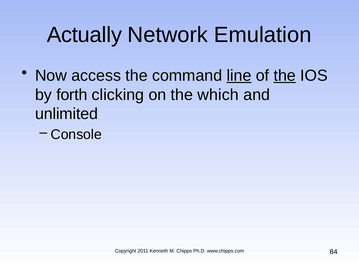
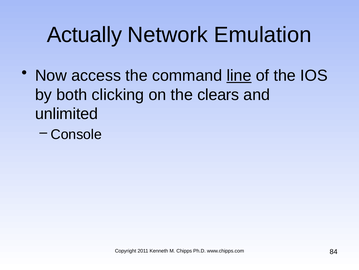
the underline: present -> none (285, 75)
forth: forth -> both (72, 94)
which: which -> clears (218, 94)
